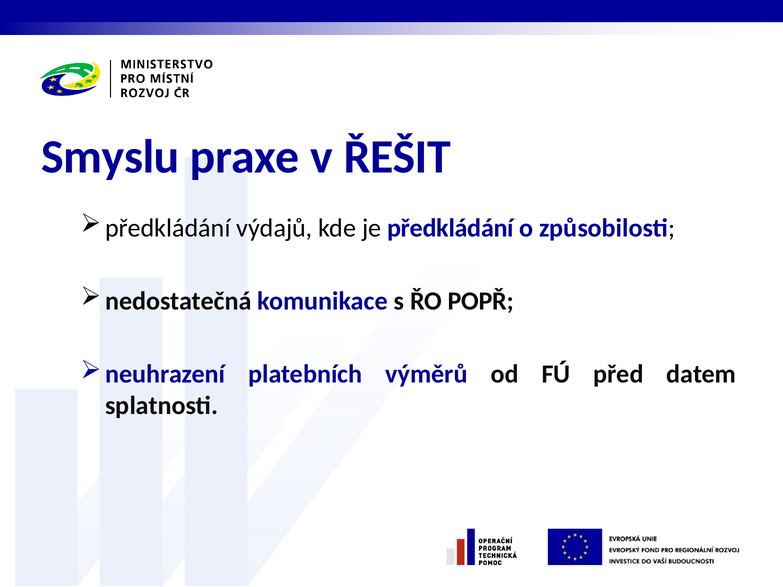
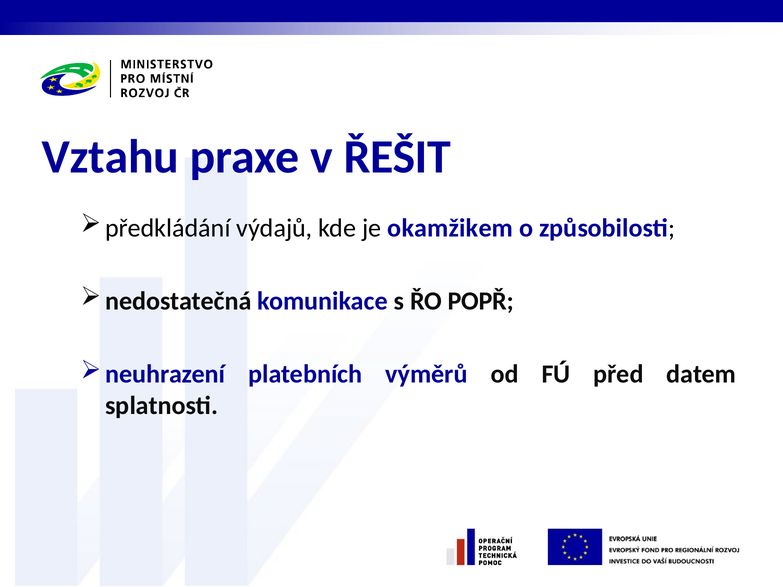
Smyslu: Smyslu -> Vztahu (110, 157)
je předkládání: předkládání -> okamžikem (450, 228)
